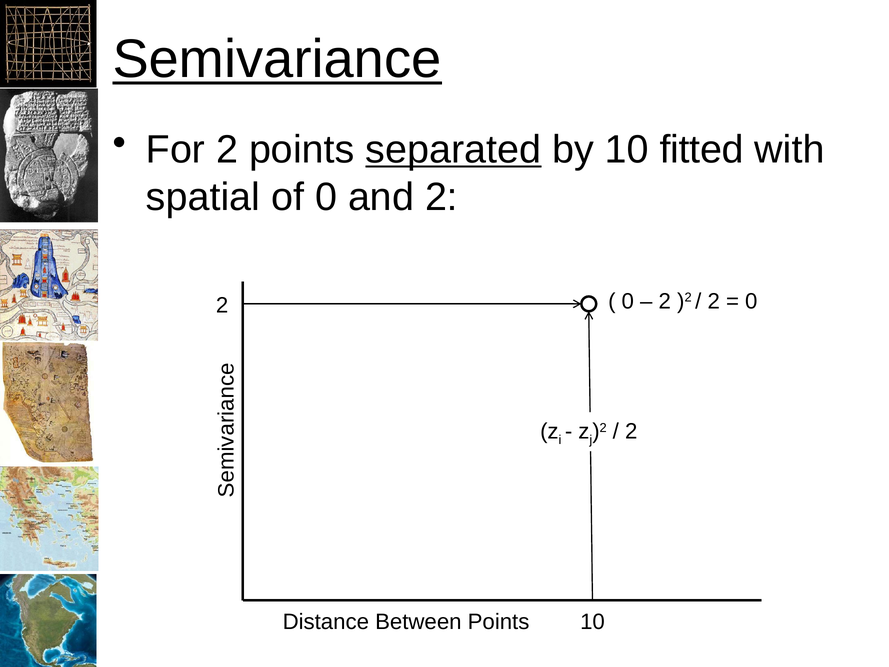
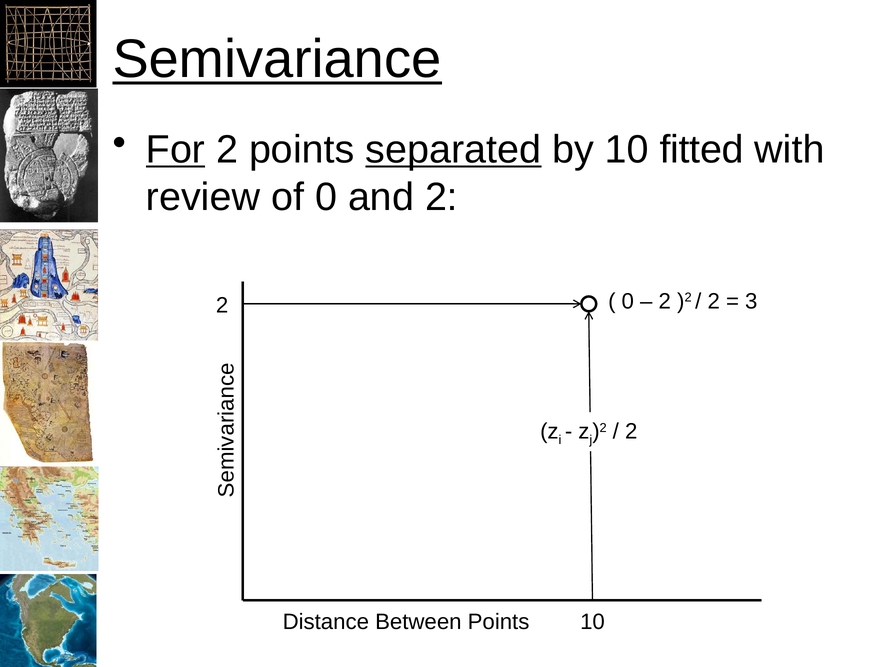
For underline: none -> present (176, 149)
spatial: spatial -> review (203, 197)
0: 0 -> 3 (751, 301)
